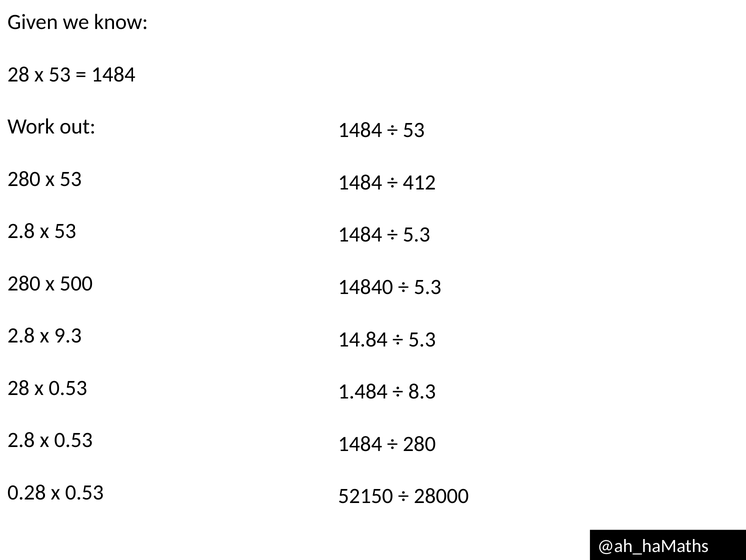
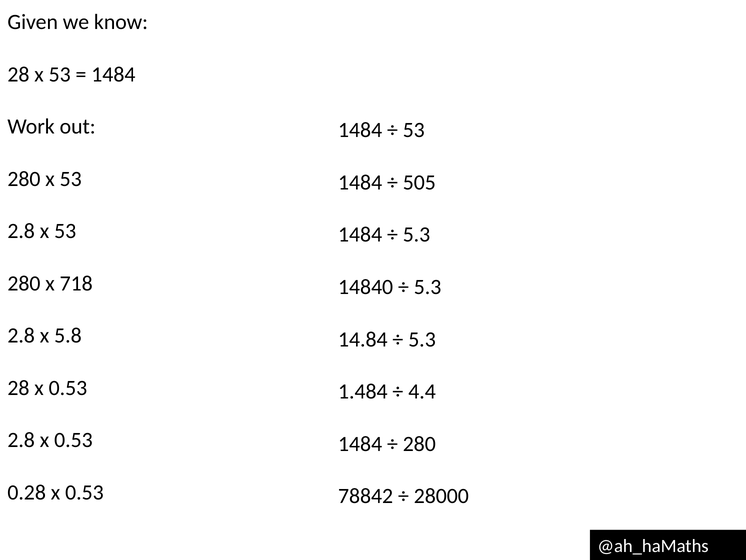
412: 412 -> 505 (419, 182)
500: 500 -> 718 (76, 283)
9.3: 9.3 -> 5.8 (68, 335)
8.3: 8.3 -> 4.4 (422, 391)
52150: 52150 -> 78842 (366, 496)
